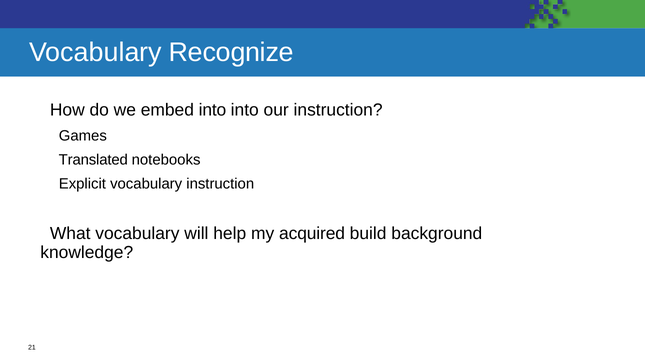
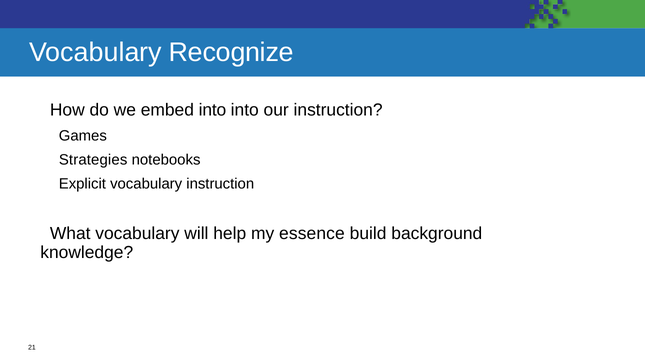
Translated: Translated -> Strategies (93, 160)
acquired: acquired -> essence (312, 234)
